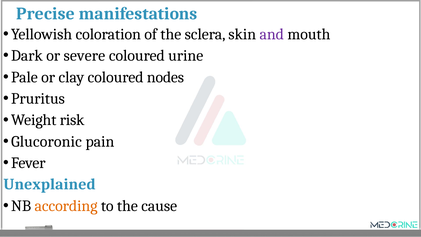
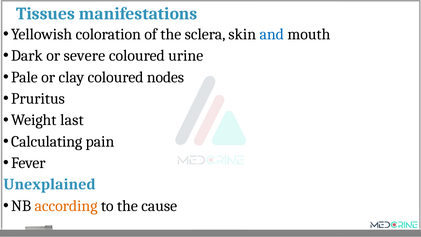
Precise: Precise -> Tissues (46, 14)
and colour: purple -> blue (272, 34)
risk: risk -> last (72, 120)
Glucoronic: Glucoronic -> Calculating (47, 141)
